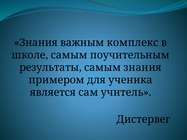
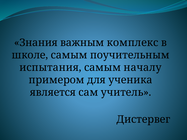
результаты: результаты -> испытания (50, 68)
самым знания: знания -> началу (143, 68)
